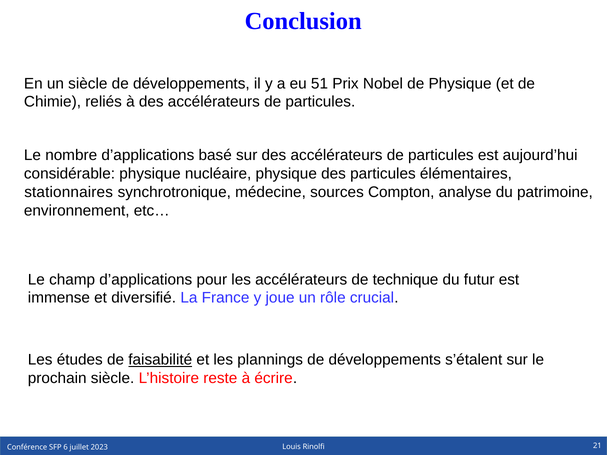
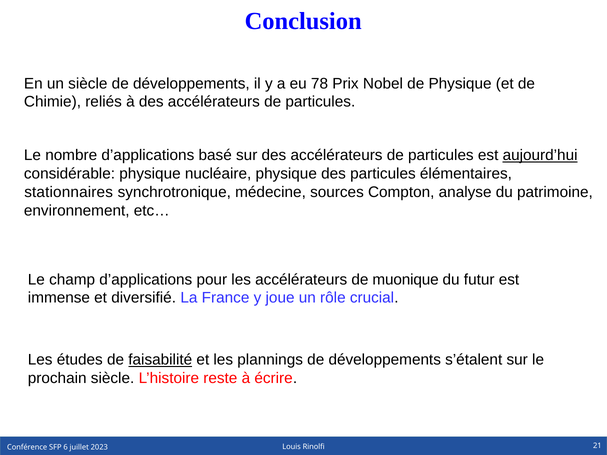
51: 51 -> 78 (320, 84)
aujourd’hui underline: none -> present (540, 155)
technique: technique -> muonique (406, 280)
